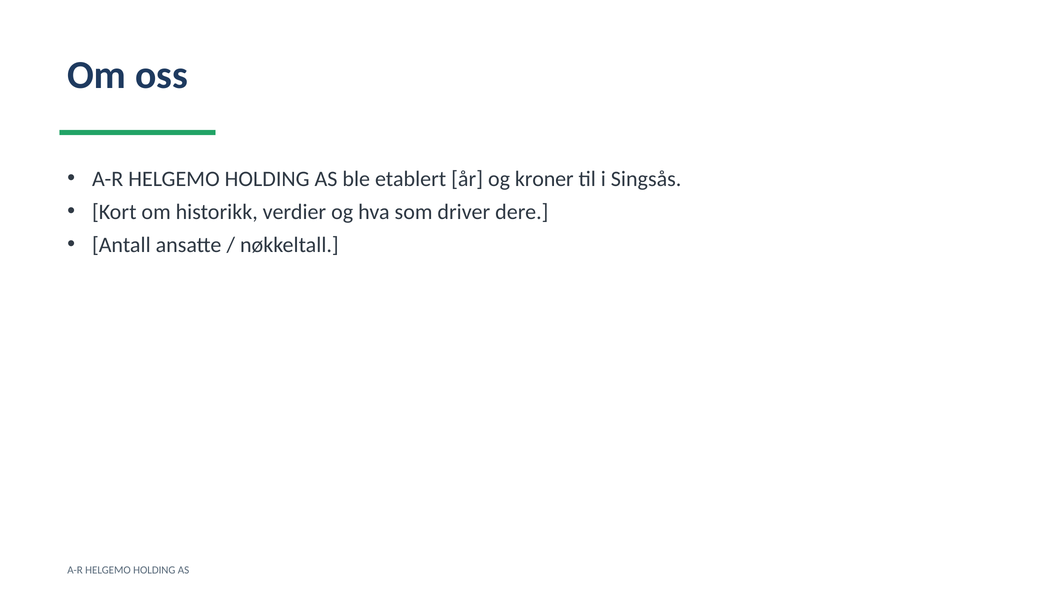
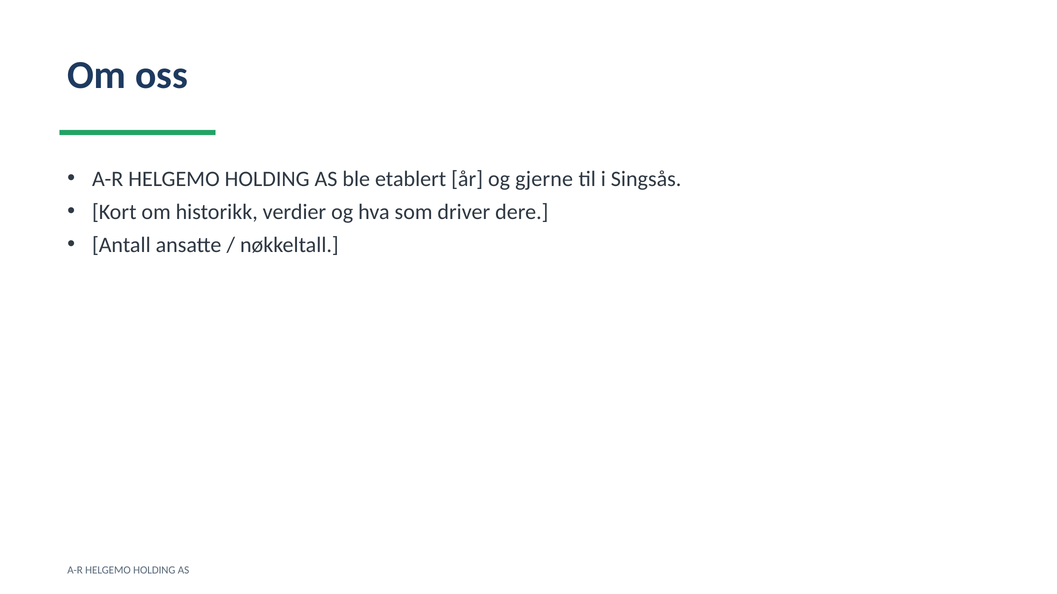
kroner: kroner -> gjerne (544, 179)
